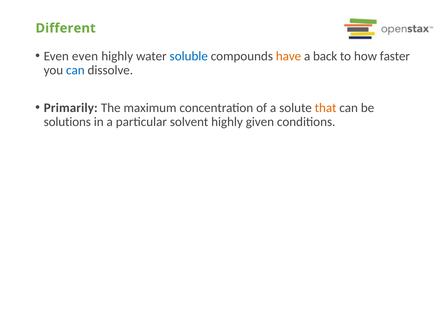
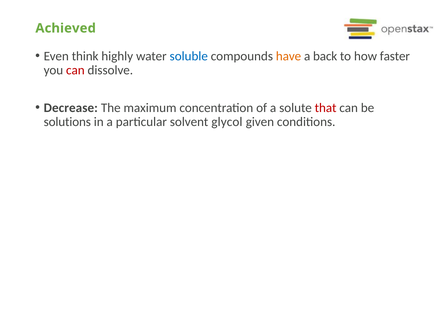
Different: Different -> Achieved (66, 28)
Even even: even -> think (85, 56)
can colour: blue -> red (75, 70)
Primarily: Primarily -> Decrease (71, 108)
that colour: orange -> red (326, 108)
solvent highly: highly -> glycol (227, 122)
